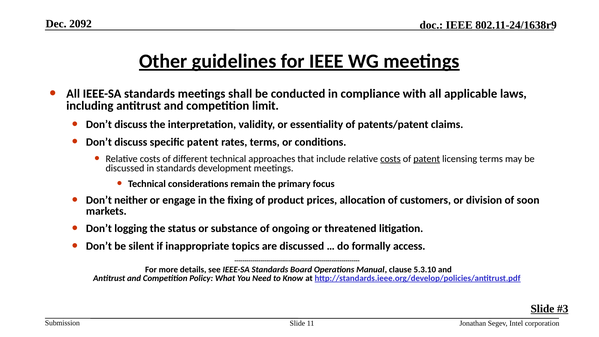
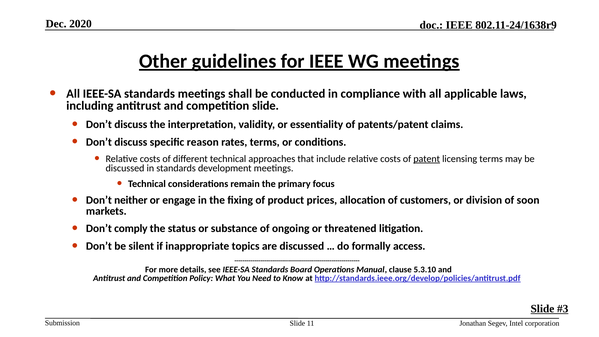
2092: 2092 -> 2020 (81, 24)
competition limit: limit -> slide (265, 106)
specific patent: patent -> reason (203, 142)
costs underline: present -> none (390, 159)
logging: logging -> comply (131, 229)
